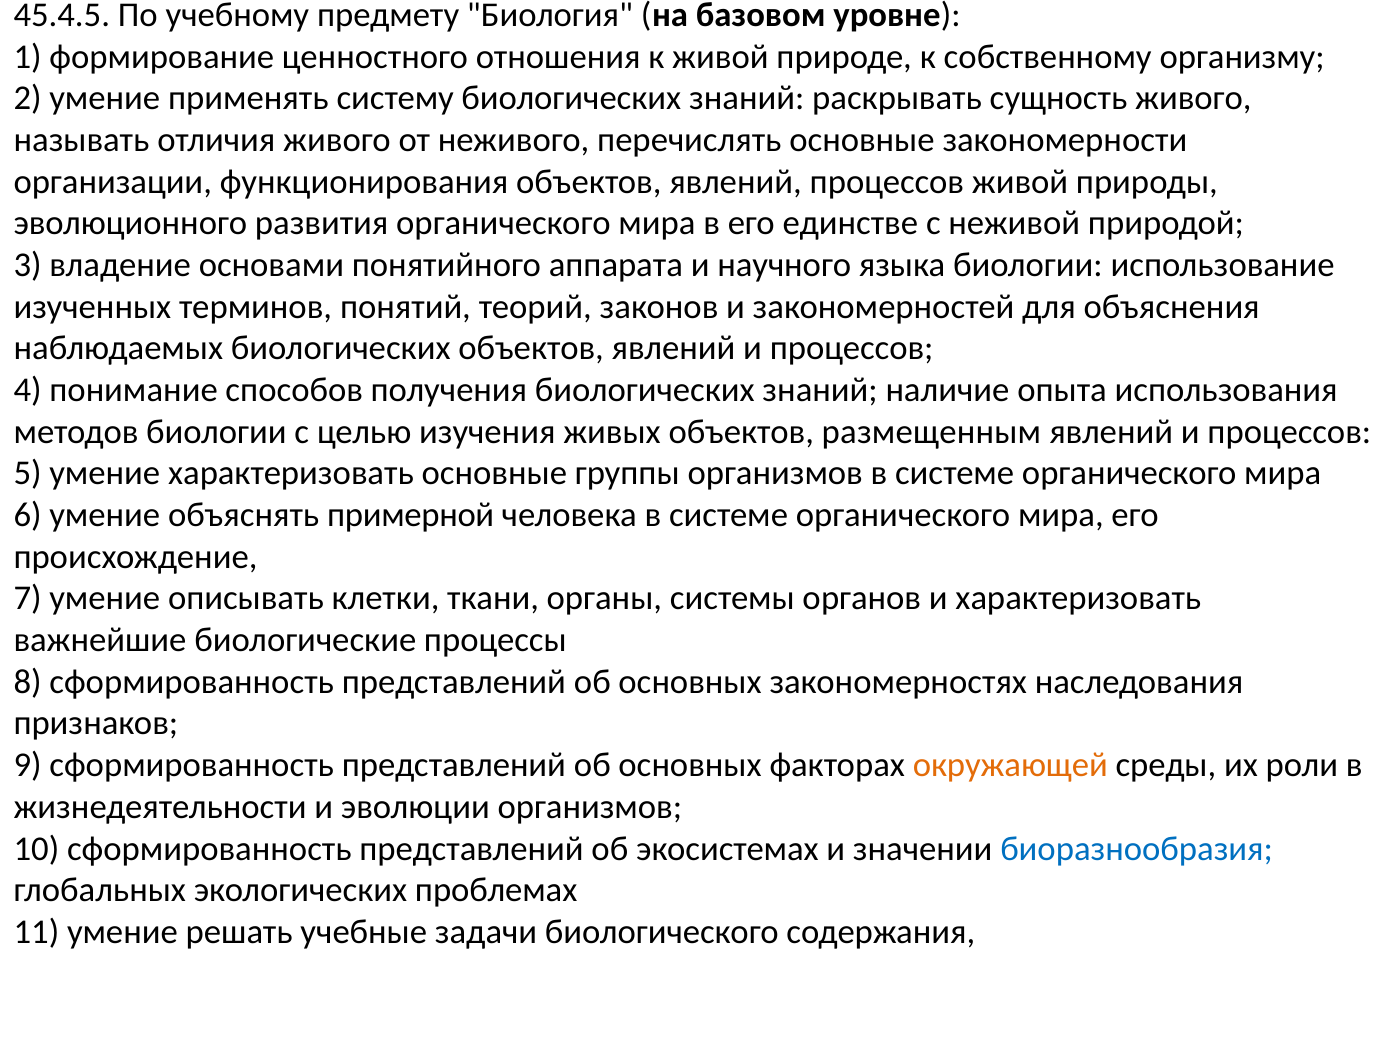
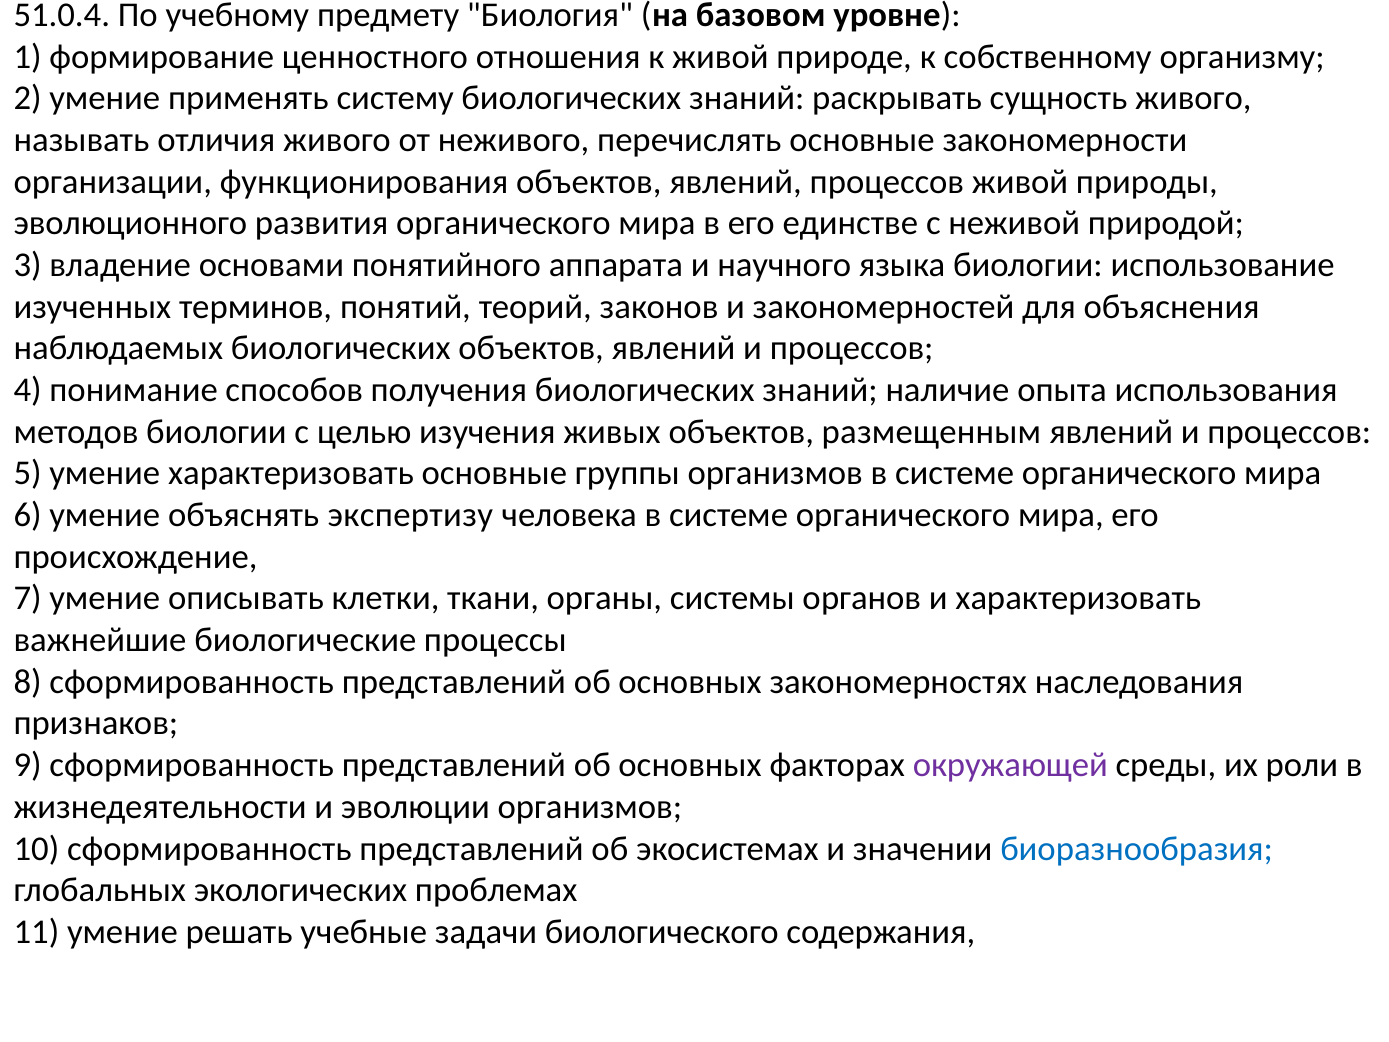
45.4.5: 45.4.5 -> 51.0.4 (62, 15)
примерной: примерной -> экспертизу (410, 515)
окружающей colour: orange -> purple (1010, 765)
